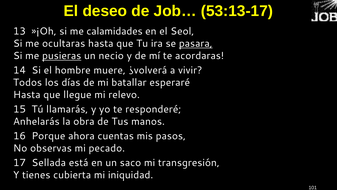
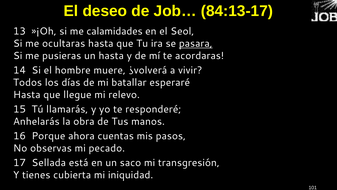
53:13-17: 53:13-17 -> 84:13-17 (237, 11)
pusieras underline: present -> none (62, 56)
un necio: necio -> hasta (111, 56)
